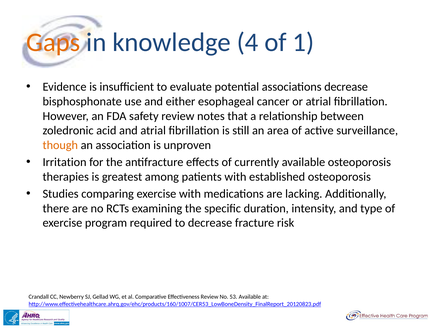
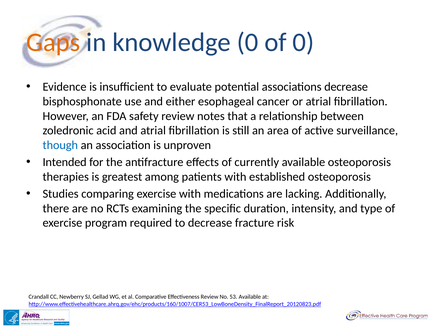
knowledge 4: 4 -> 0 (248, 42)
of 1: 1 -> 0 (303, 42)
though colour: orange -> blue (60, 145)
Irritation: Irritation -> Intended (65, 162)
